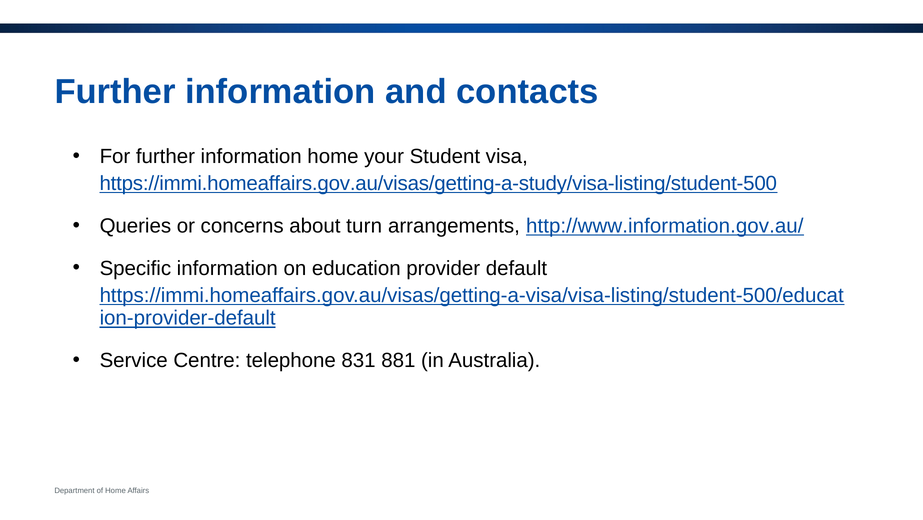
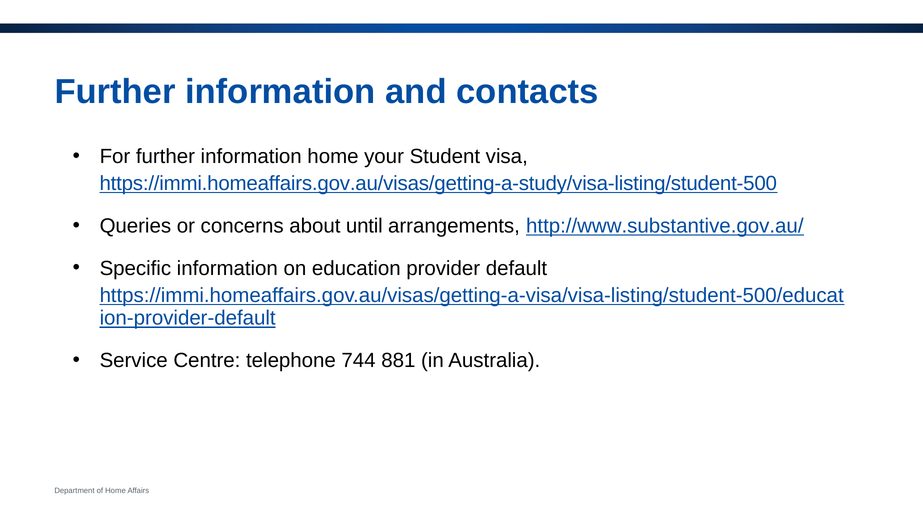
turn: turn -> until (364, 226)
http://www.information.gov.au/: http://www.information.gov.au/ -> http://www.substantive.gov.au/ (665, 226)
831: 831 -> 744 (359, 360)
